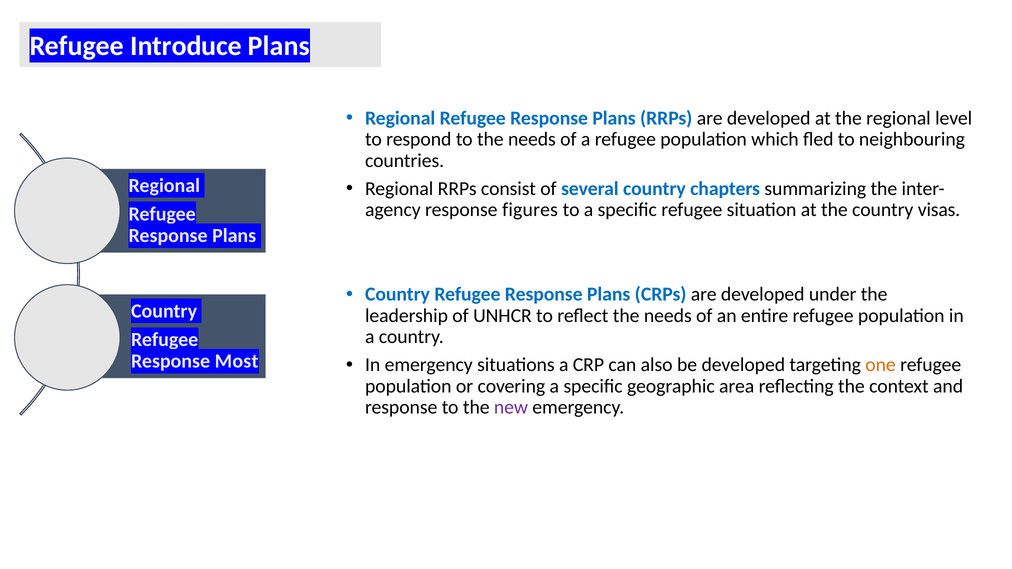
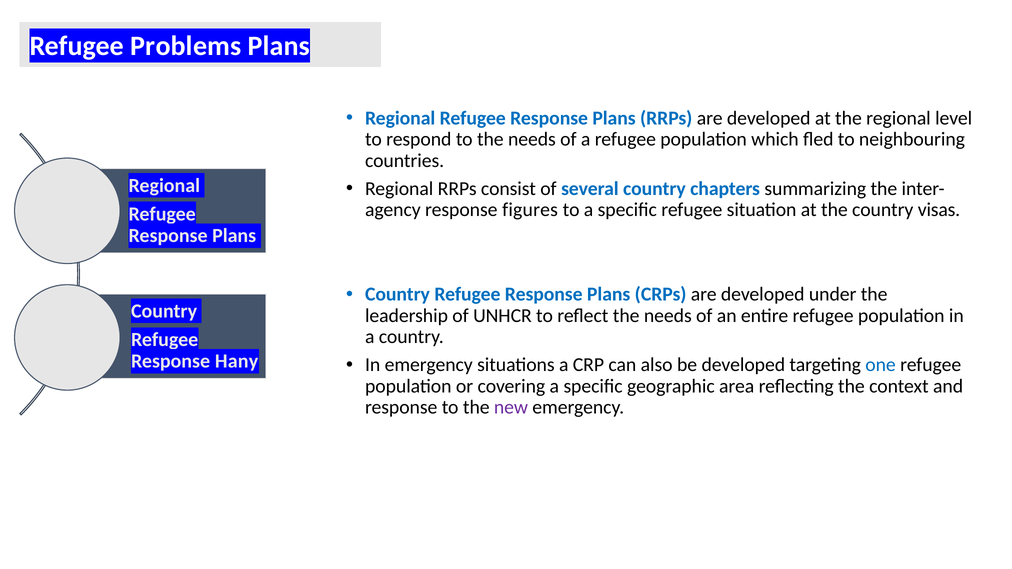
Introduce: Introduce -> Problems (186, 46)
Most: Most -> Hany (237, 362)
one colour: orange -> blue (881, 365)
